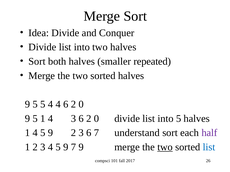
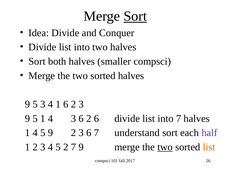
Sort underline: none -> present (135, 16)
smaller repeated: repeated -> compsci (152, 62)
5 5: 5 -> 3 (43, 104)
4 4: 4 -> 1 (58, 104)
0: 0 -> 3 (81, 104)
3 6 2 0: 0 -> 6 (97, 119)
into 5: 5 -> 7 (179, 119)
3 4 5 9: 9 -> 2 (66, 147)
list colour: blue -> orange (209, 147)
